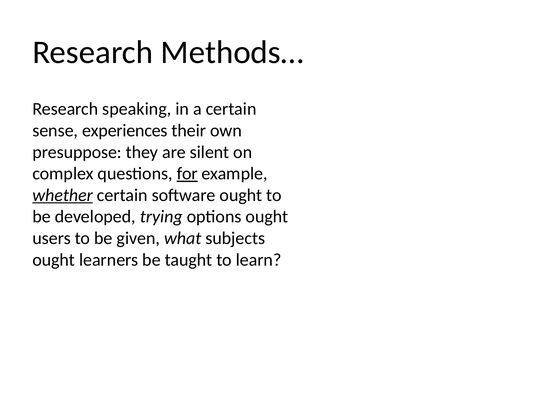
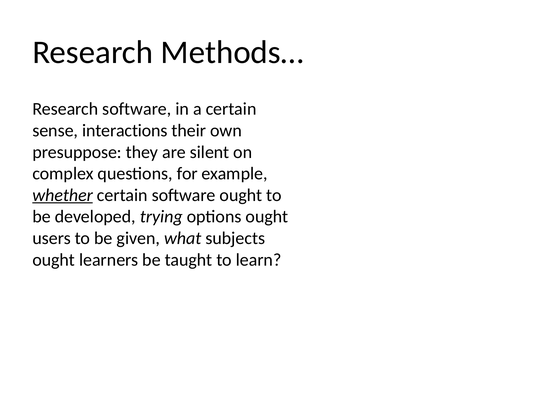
Research speaking: speaking -> software (137, 109)
experiences: experiences -> interactions (125, 131)
for underline: present -> none (187, 174)
